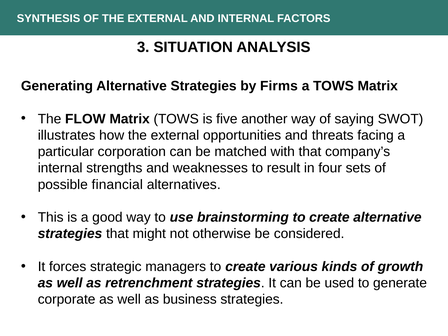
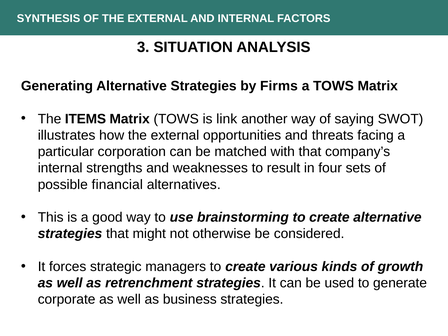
FLOW: FLOW -> ITEMS (85, 119)
five: five -> link (227, 119)
